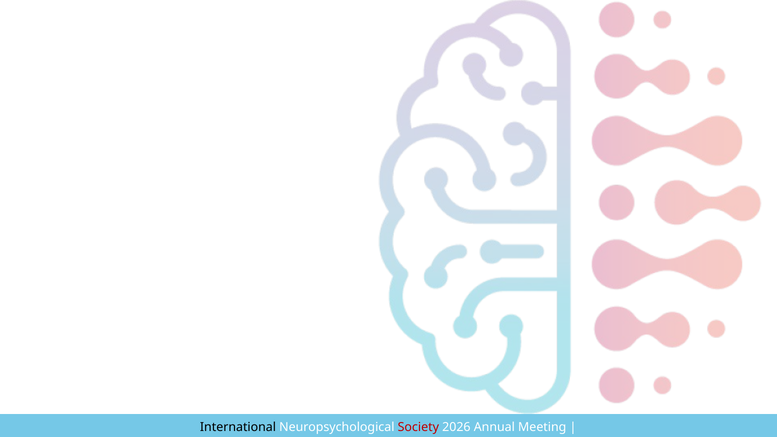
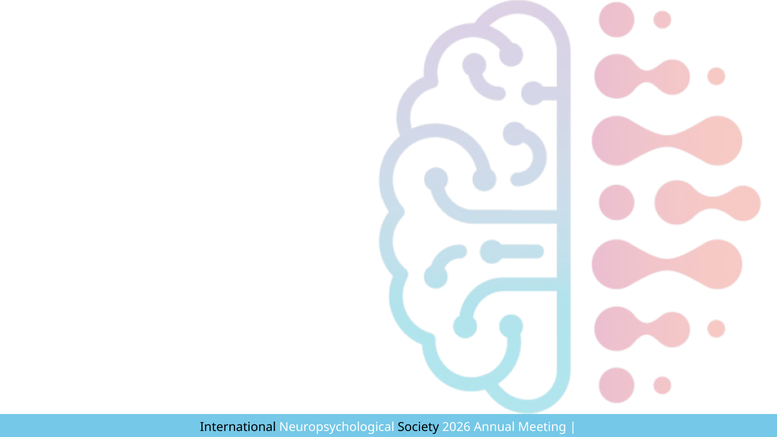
Society colour: red -> black (418, 427)
